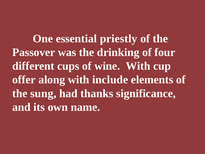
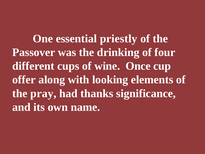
wine With: With -> Once (138, 66)
include: include -> looking (110, 80)
sung: sung -> pray (43, 93)
